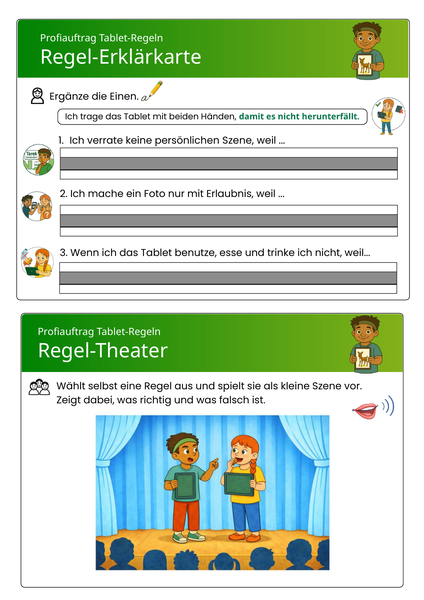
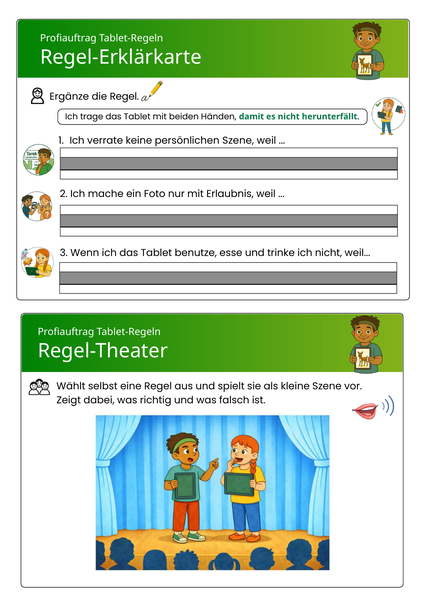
die Einen: Einen -> Regel (124, 97)
